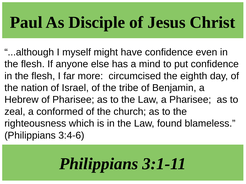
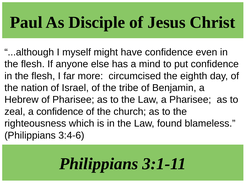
a conformed: conformed -> confidence (60, 112)
